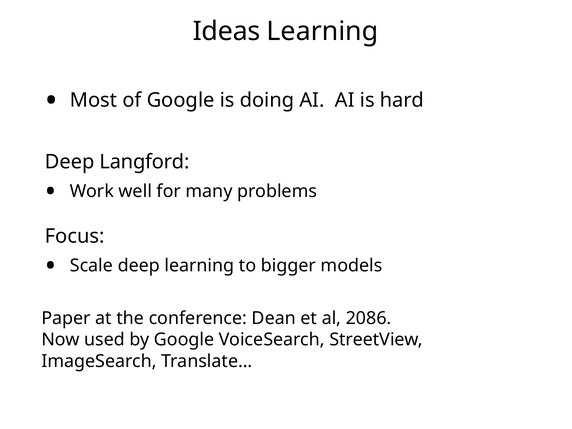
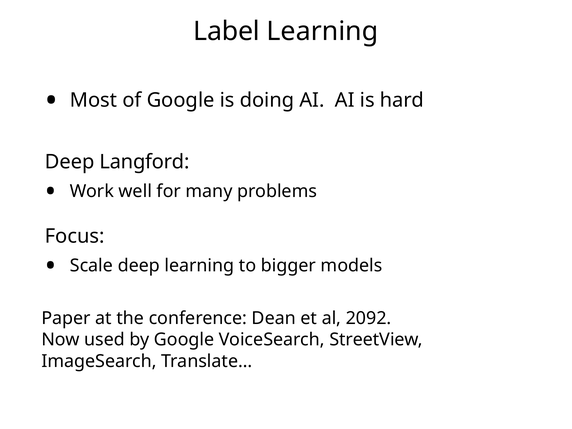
Ideas: Ideas -> Label (227, 31)
2086: 2086 -> 2092 (369, 318)
